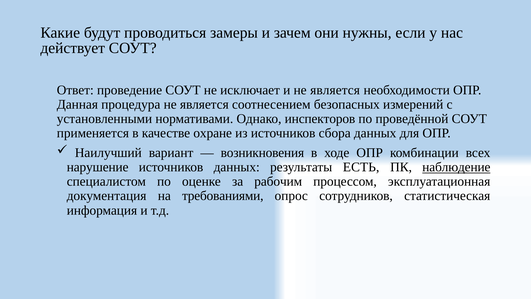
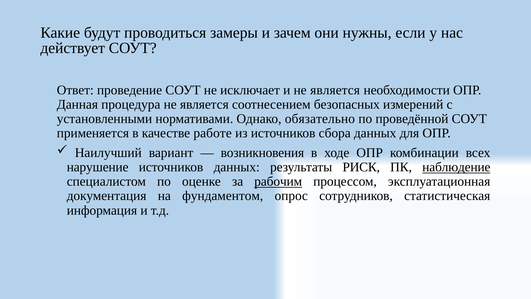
инспекторов: инспекторов -> обязательно (320, 119)
охране: охране -> работе (213, 133)
ЕСТЬ: ЕСТЬ -> РИСК (361, 167)
рабочим underline: none -> present (278, 181)
требованиями: требованиями -> фундаментом (223, 196)
